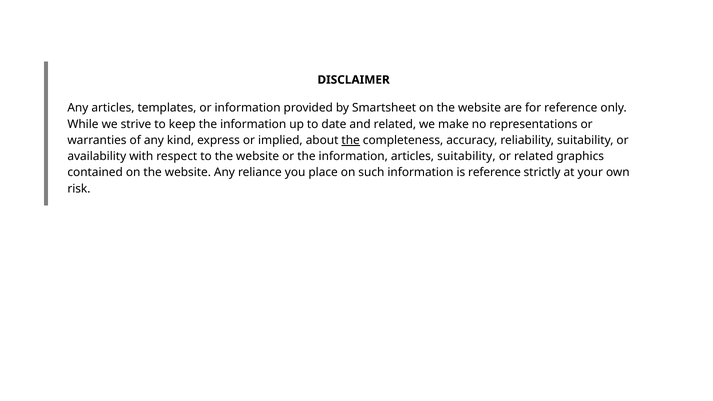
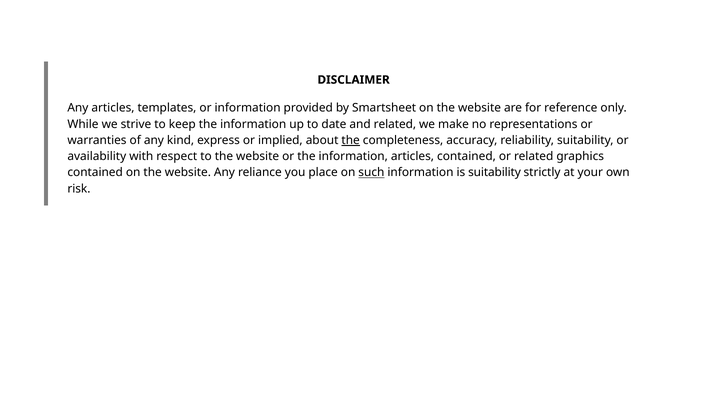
articles suitability: suitability -> contained (466, 156)
such underline: none -> present (371, 173)
is reference: reference -> suitability (494, 173)
